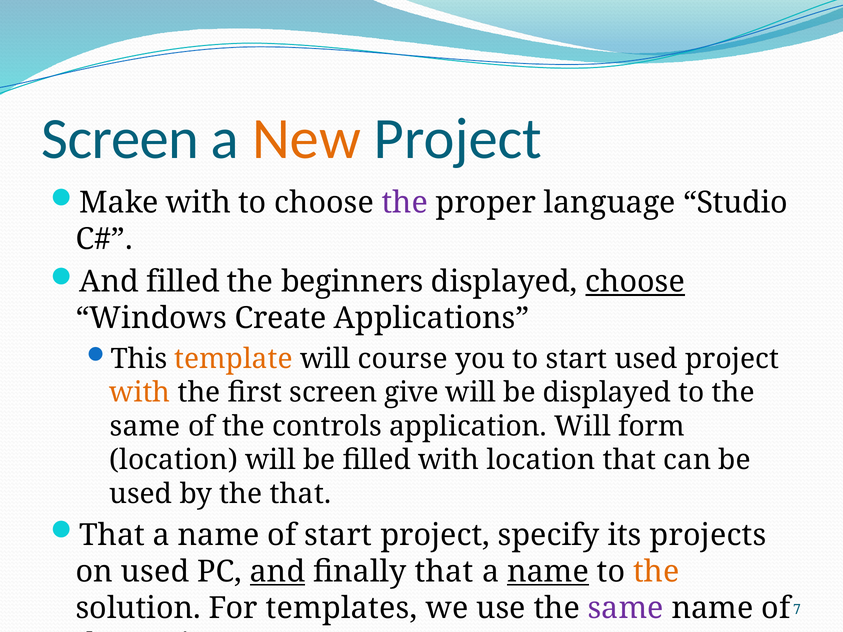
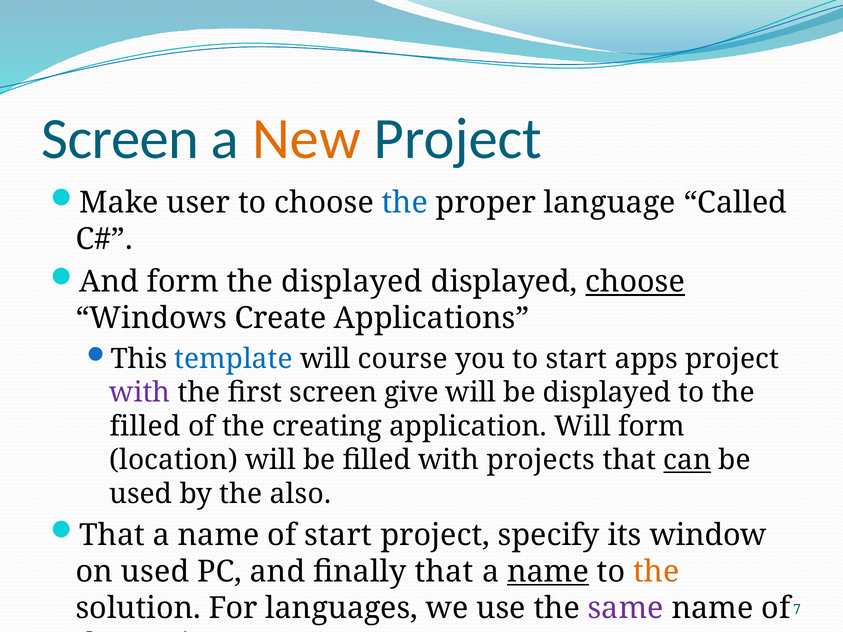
Make with: with -> user (198, 203)
the colour: purple -> blue (405, 203)
Studio: Studio -> Called (735, 203)
And filled: filled -> form (183, 282)
the beginners: beginners -> displayed (352, 282)
template colour: orange -> blue (234, 359)
start used: used -> apps (646, 359)
with colour: orange -> purple (140, 393)
same: same -> filled (145, 427)
controls: controls -> creating (327, 427)
with location: location -> projects (541, 460)
can underline: none -> present (687, 460)
the that: that -> also (300, 494)
projects: projects -> window (708, 535)
and underline: present -> none (278, 572)
templates: templates -> languages (342, 608)
